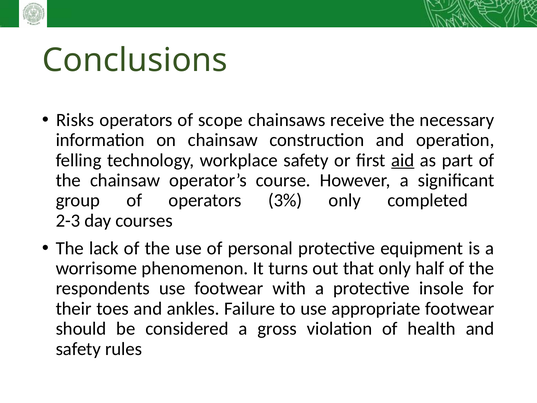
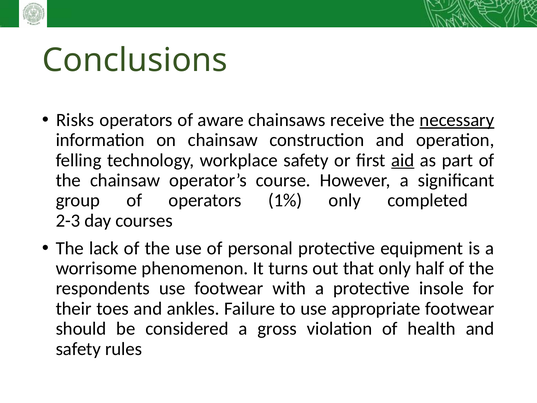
scope: scope -> aware (221, 120)
necessary underline: none -> present (457, 120)
3%: 3% -> 1% (285, 200)
